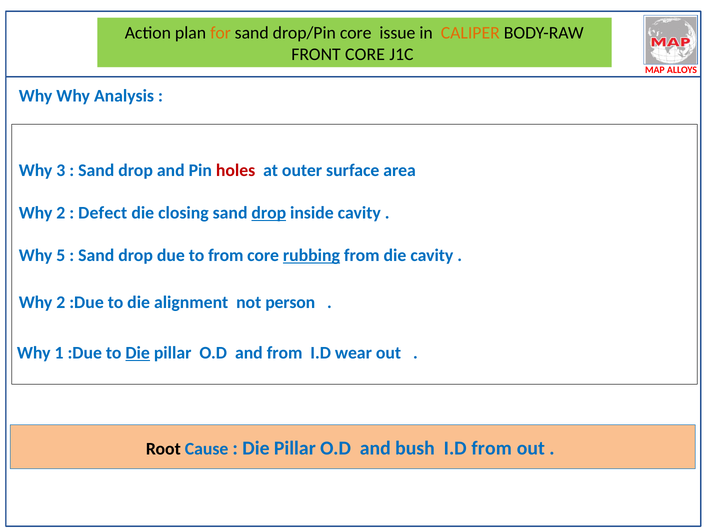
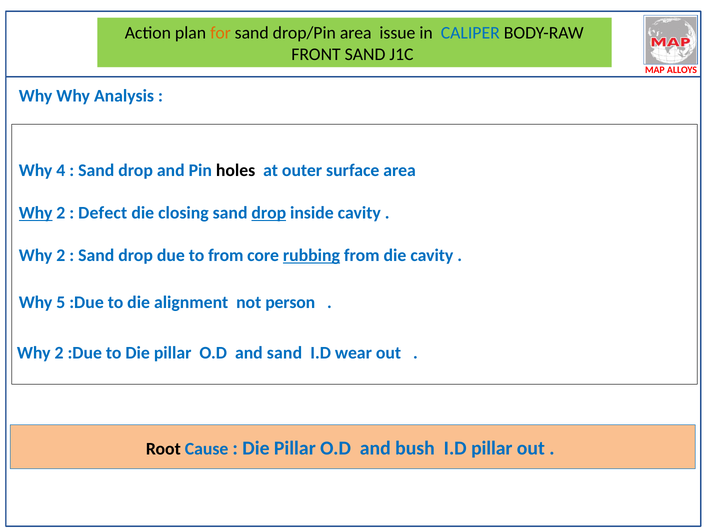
drop/Pin core: core -> area (356, 33)
CALIPER colour: orange -> blue (470, 33)
FRONT CORE: CORE -> SAND (365, 54)
3: 3 -> 4 (61, 170)
holes colour: red -> black (236, 170)
Why underline: none -> present (36, 213)
5: 5 -> 2 (61, 255)
2: 2 -> 5 (61, 302)
1: 1 -> 2 (59, 353)
Die underline: present -> none (138, 353)
and from: from -> sand (284, 353)
I.D from: from -> pillar (492, 448)
